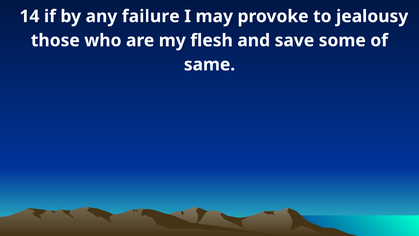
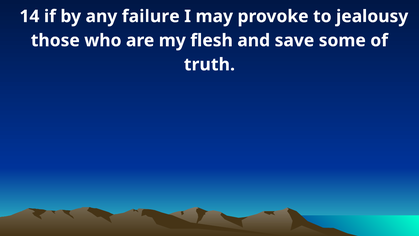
same: same -> truth (209, 65)
